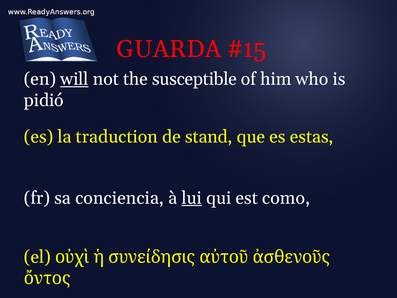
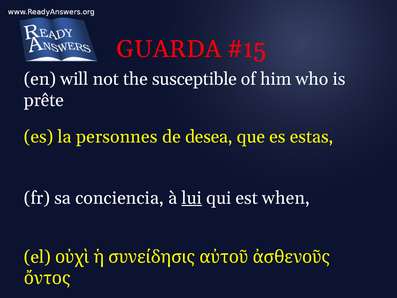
will underline: present -> none (74, 79)
pidió: pidió -> prête (44, 100)
traduction: traduction -> personnes (117, 137)
stand: stand -> desea (209, 137)
como: como -> when (286, 198)
